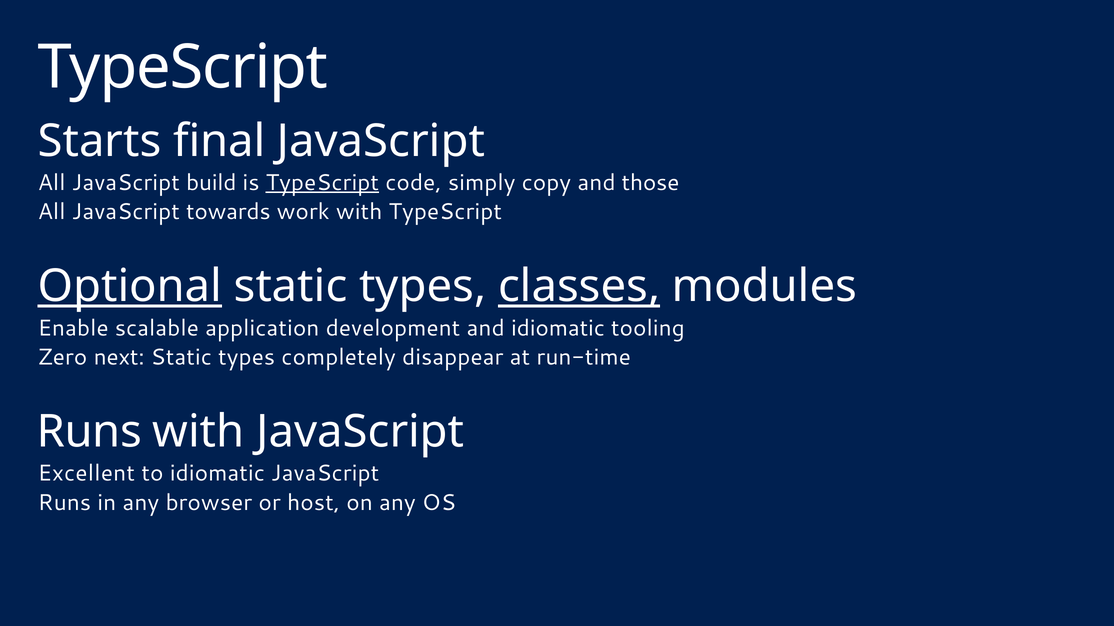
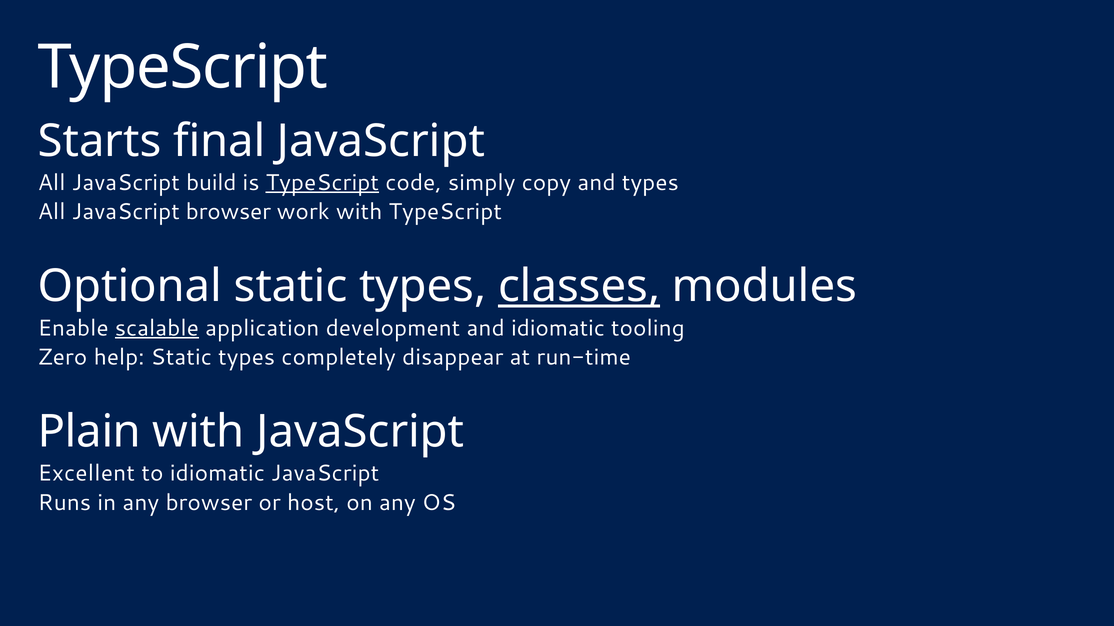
and those: those -> types (650, 183)
JavaScript towards: towards -> browser (228, 212)
Optional underline: present -> none (130, 287)
scalable underline: none -> present (157, 328)
next: next -> help (119, 357)
Runs: Runs -> Plain (89, 432)
